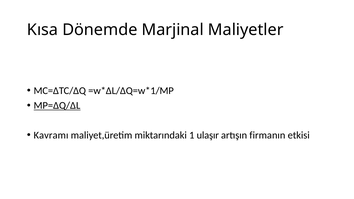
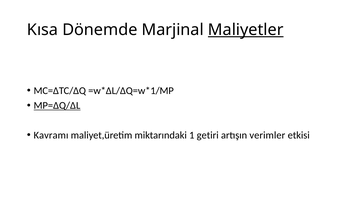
Maliyetler underline: none -> present (246, 30)
ulaşır: ulaşır -> getiri (208, 135)
firmanın: firmanın -> verimler (267, 135)
